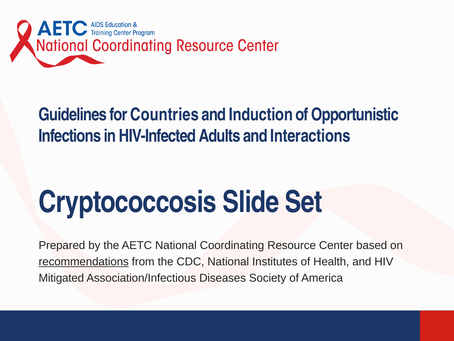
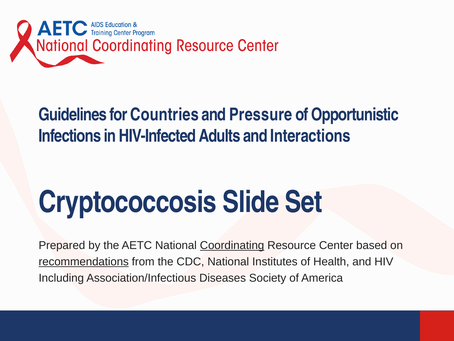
Induction: Induction -> Pressure (261, 115)
Coordinating underline: none -> present (232, 245)
Mitigated: Mitigated -> Including (61, 278)
